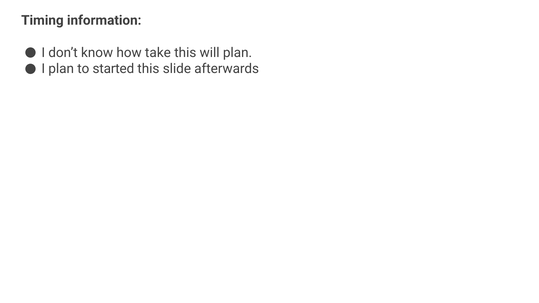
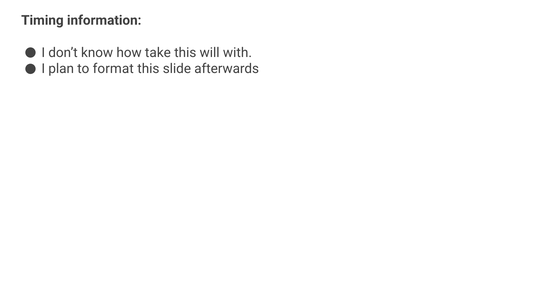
will plan: plan -> with (237, 53)
started: started -> format (113, 69)
